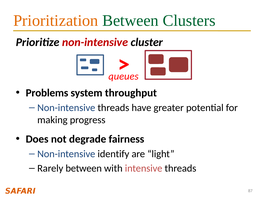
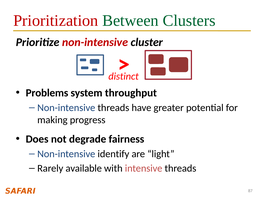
Prioritization colour: orange -> red (56, 20)
queues: queues -> distinct (124, 76)
Rarely between: between -> available (84, 168)
